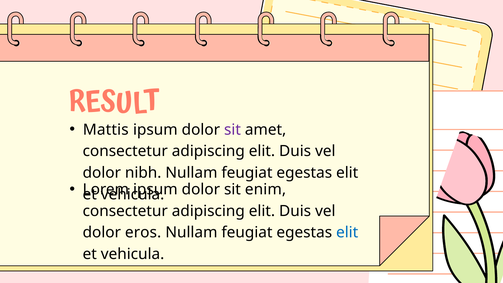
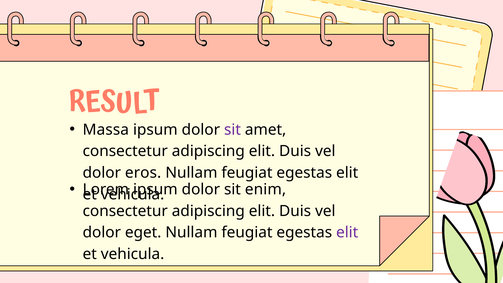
Mattis: Mattis -> Massa (106, 130)
nibh: nibh -> eros (143, 173)
eros: eros -> eget (143, 232)
elit colour: blue -> purple (347, 232)
